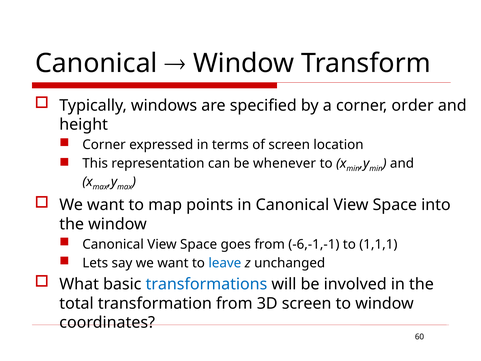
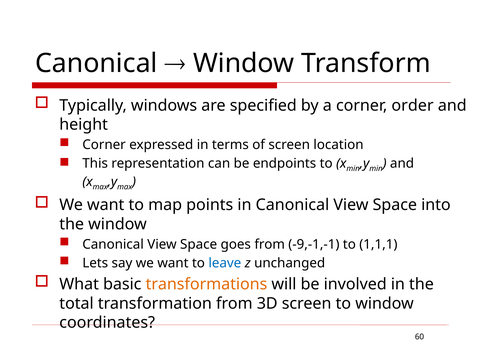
whenever: whenever -> endpoints (285, 163)
-6,-1,-1: -6,-1,-1 -> -9,-1,-1 (314, 244)
transformations colour: blue -> orange (206, 284)
